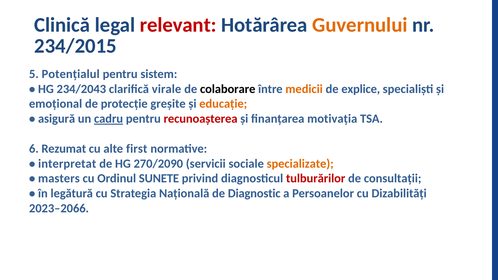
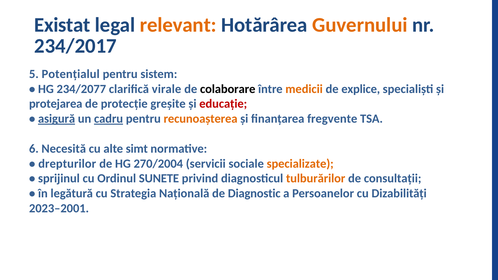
Clinică: Clinică -> Existat (62, 25)
relevant colour: red -> orange (178, 25)
234/2015: 234/2015 -> 234/2017 (75, 46)
234/2043: 234/2043 -> 234/2077 (81, 89)
emoțional: emoțional -> protejarea (56, 104)
educație colour: orange -> red (223, 104)
asigură underline: none -> present (57, 119)
recunoașterea colour: red -> orange (201, 119)
motivația: motivația -> fregvente (332, 119)
Rezumat: Rezumat -> Necesită (64, 149)
first: first -> simt (137, 149)
interpretat: interpretat -> drepturilor (67, 164)
270/2090: 270/2090 -> 270/2004 (158, 164)
masters: masters -> sprijinul (59, 179)
tulburărilor colour: red -> orange (316, 179)
2023–2066: 2023–2066 -> 2023–2001 (59, 209)
